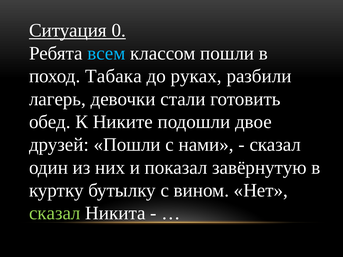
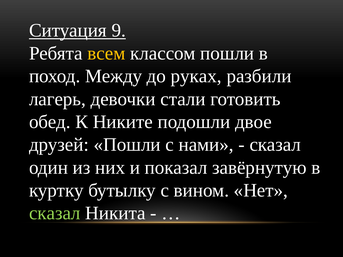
0: 0 -> 9 (119, 30)
всем colour: light blue -> yellow (106, 53)
Табака: Табака -> Между (114, 76)
